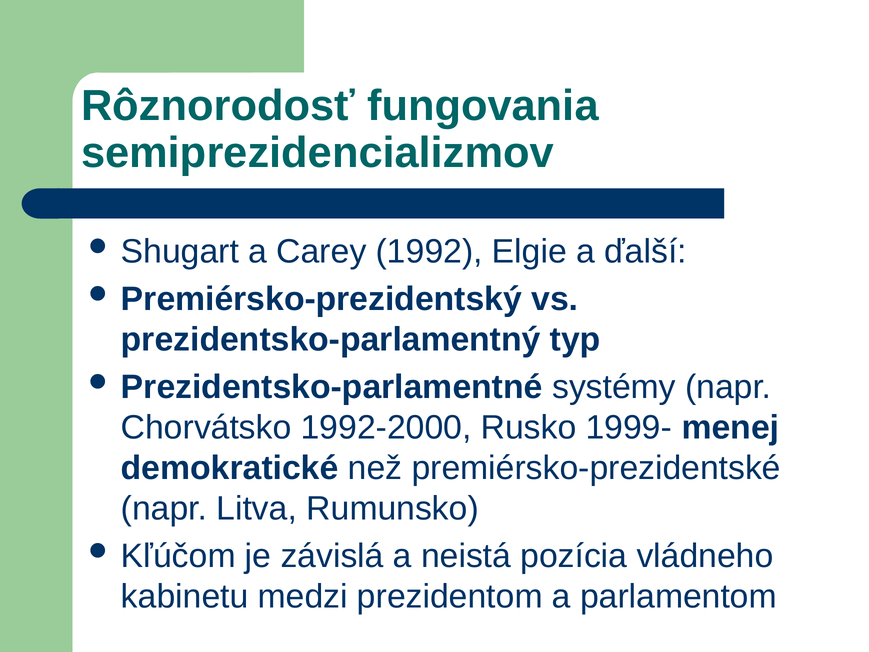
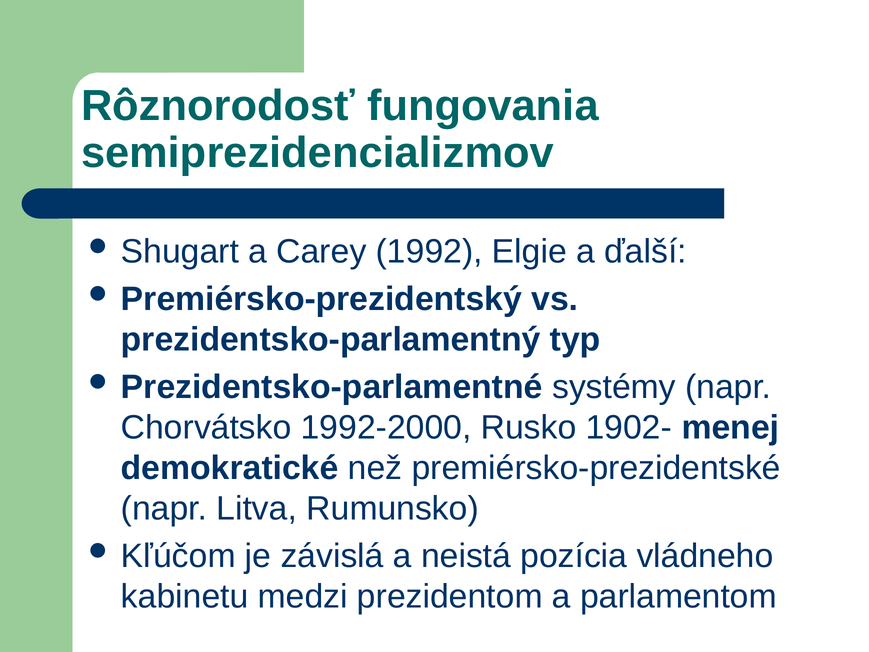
1999-: 1999- -> 1902- (629, 427)
